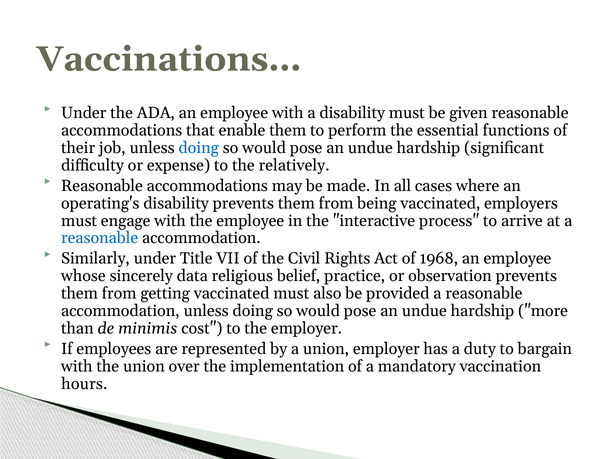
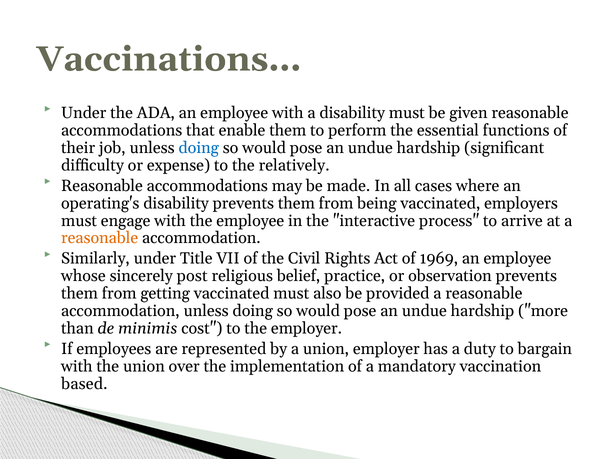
reasonable colour: blue -> orange (100, 238)
1968: 1968 -> 1969 (439, 259)
data: data -> post (192, 276)
hours: hours -> based (84, 384)
